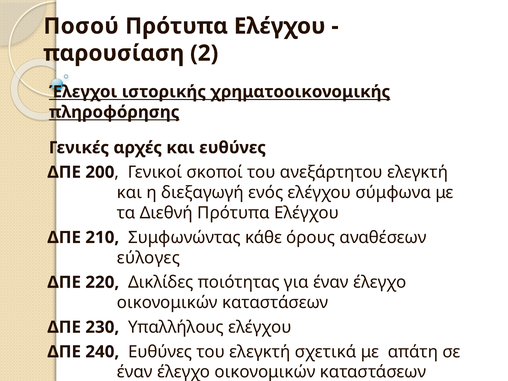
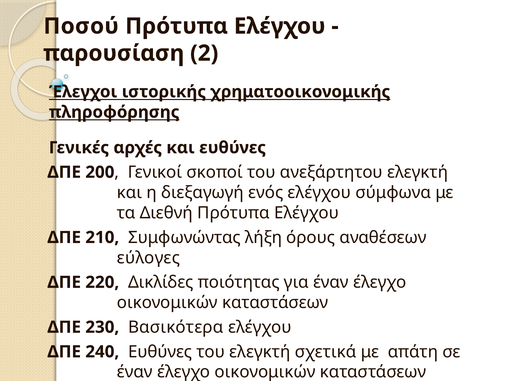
κάθε: κάθε -> λήξη (264, 237)
Υπαλλήλους: Υπαλλήλους -> Βασικότερα (176, 327)
